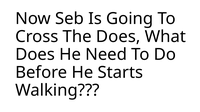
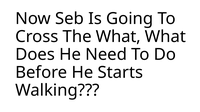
The Does: Does -> What (118, 37)
